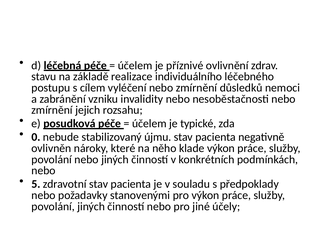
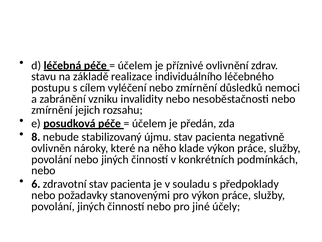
typické: typické -> předán (198, 123)
0: 0 -> 8 (36, 137)
5: 5 -> 6 (36, 184)
